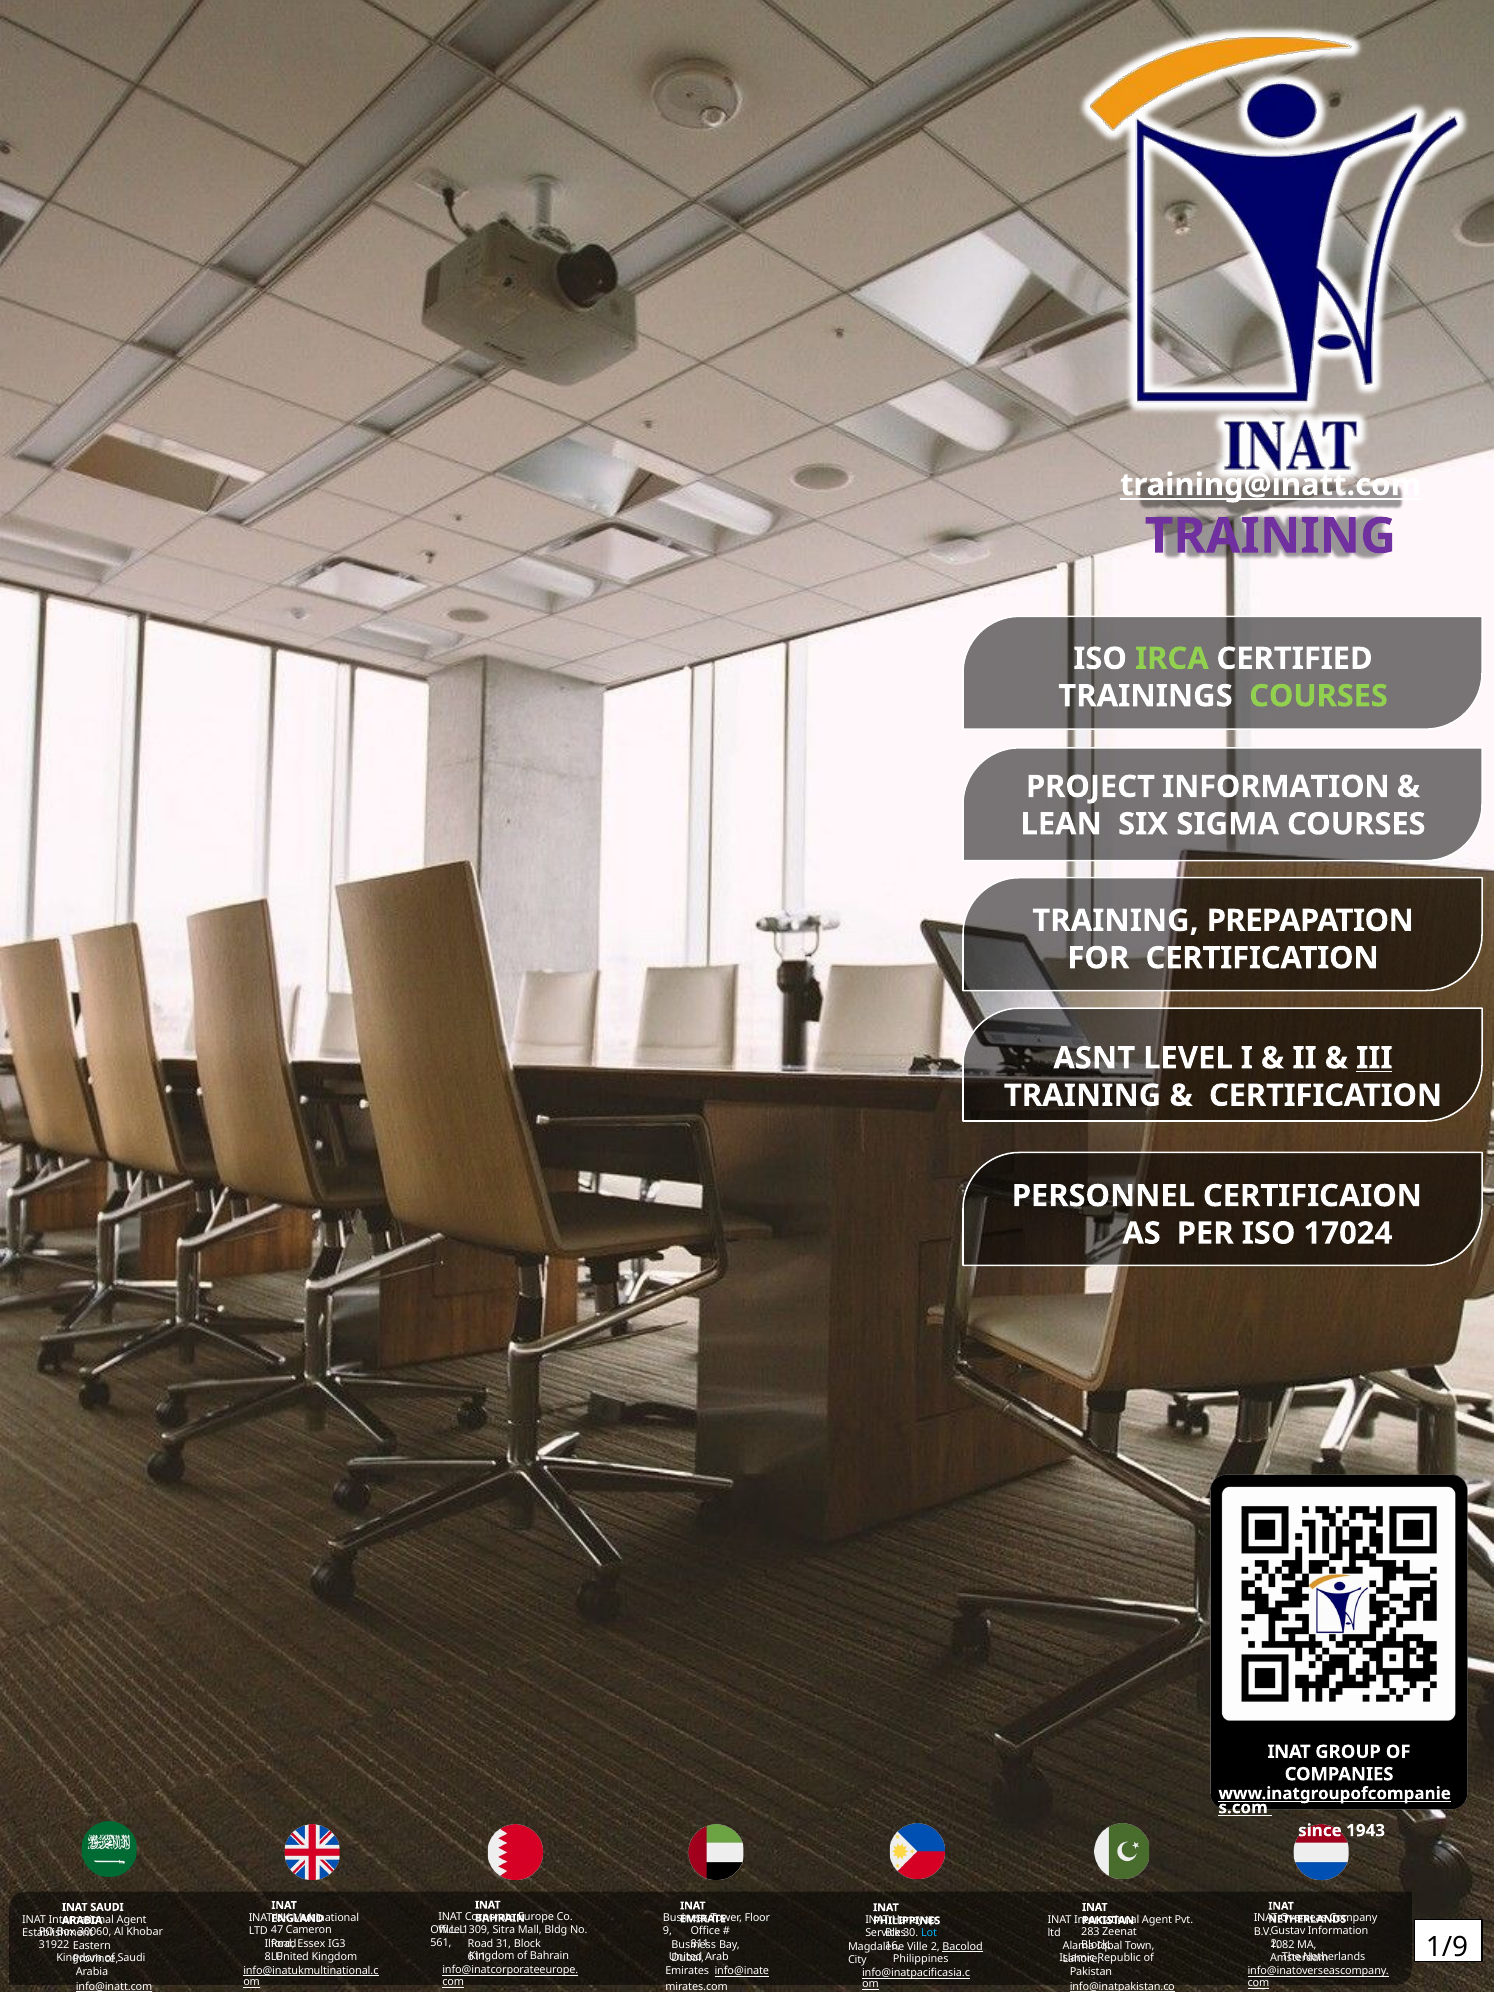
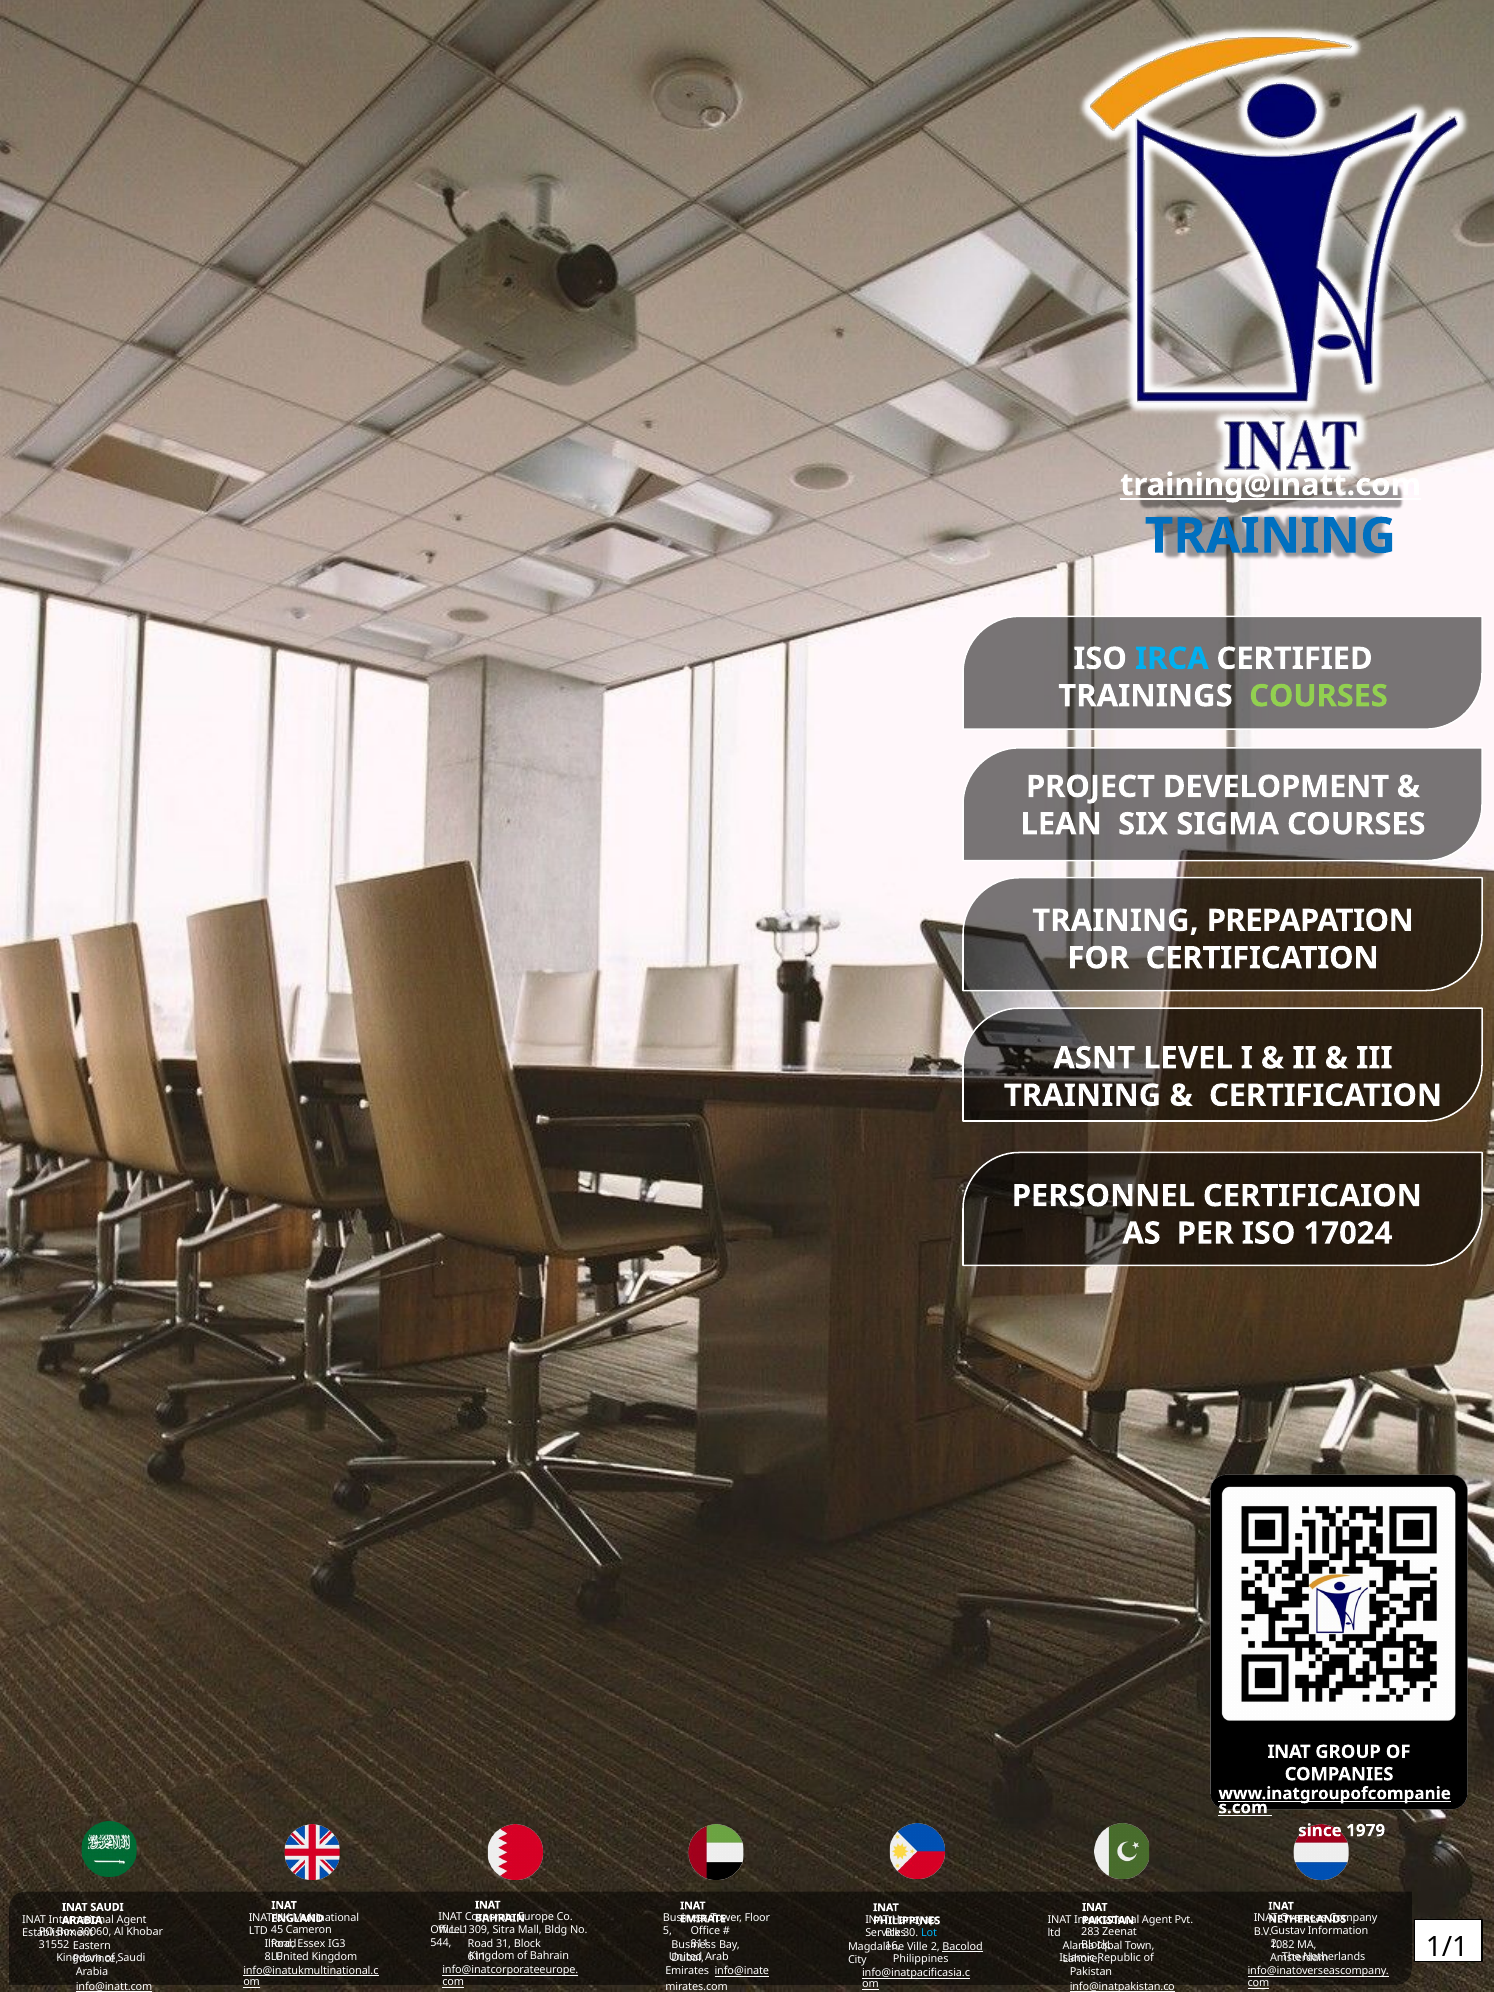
TRAINING colour: purple -> blue (1270, 536)
IRCA colour: light green -> light blue (1172, 659)
PROJECT INFORMATION: INFORMATION -> DEVELOPMENT (1276, 787)
III underline: present -> none (1374, 1058)
1943: 1943 -> 1979 (1366, 1831)
47: 47 -> 45 (277, 1930)
9: 9 -> 5 (667, 1931)
1/9: 1/9 -> 1/1 (1447, 1947)
561: 561 -> 544 (441, 1943)
31922: 31922 -> 31552 (54, 1945)
